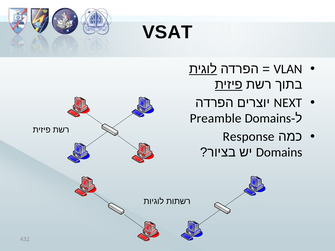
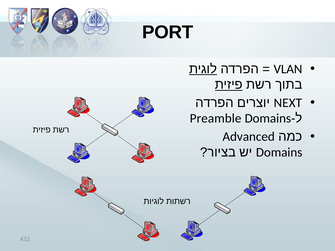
VSAT: VSAT -> PORT (168, 32)
Response: Response -> Advanced (249, 137)
